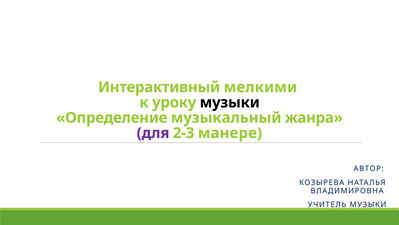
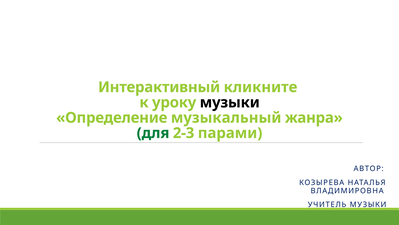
мелкими: мелкими -> кликните (260, 87)
для colour: purple -> green (153, 133)
манере: манере -> парами (230, 133)
